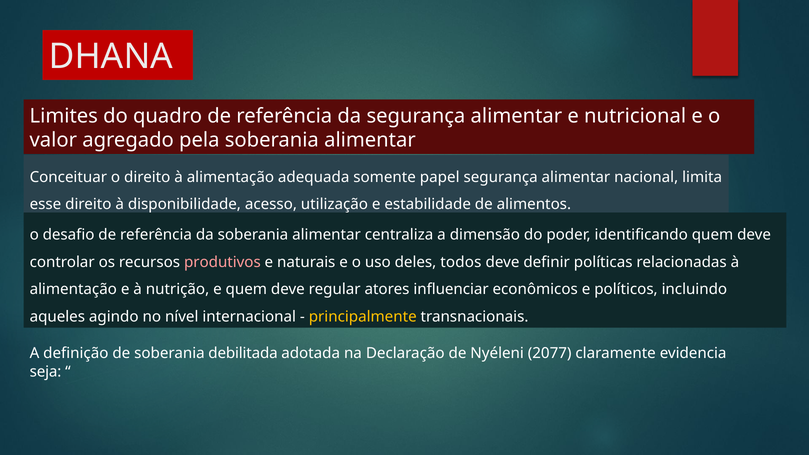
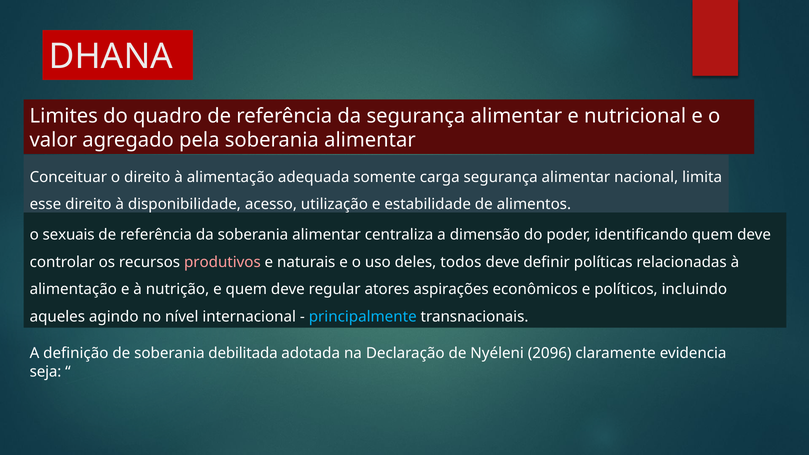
papel: papel -> carga (440, 177)
desafio: desafio -> sexuais (69, 235)
influenciar: influenciar -> aspirações (451, 289)
principalmente colour: yellow -> light blue (363, 317)
2077: 2077 -> 2096 (550, 354)
